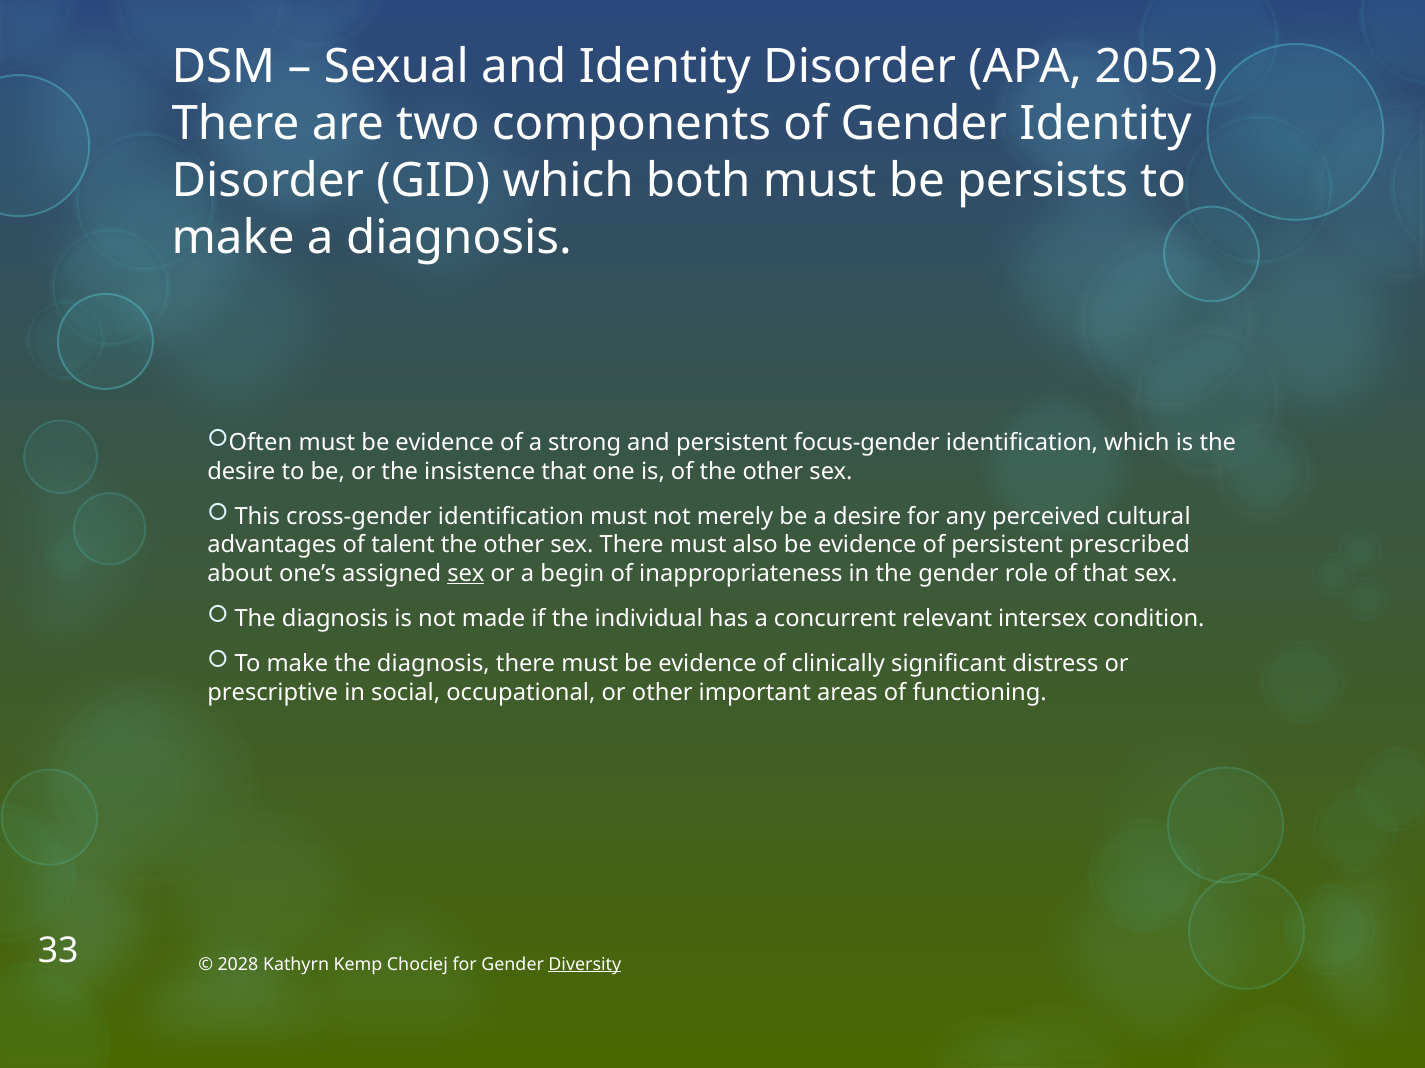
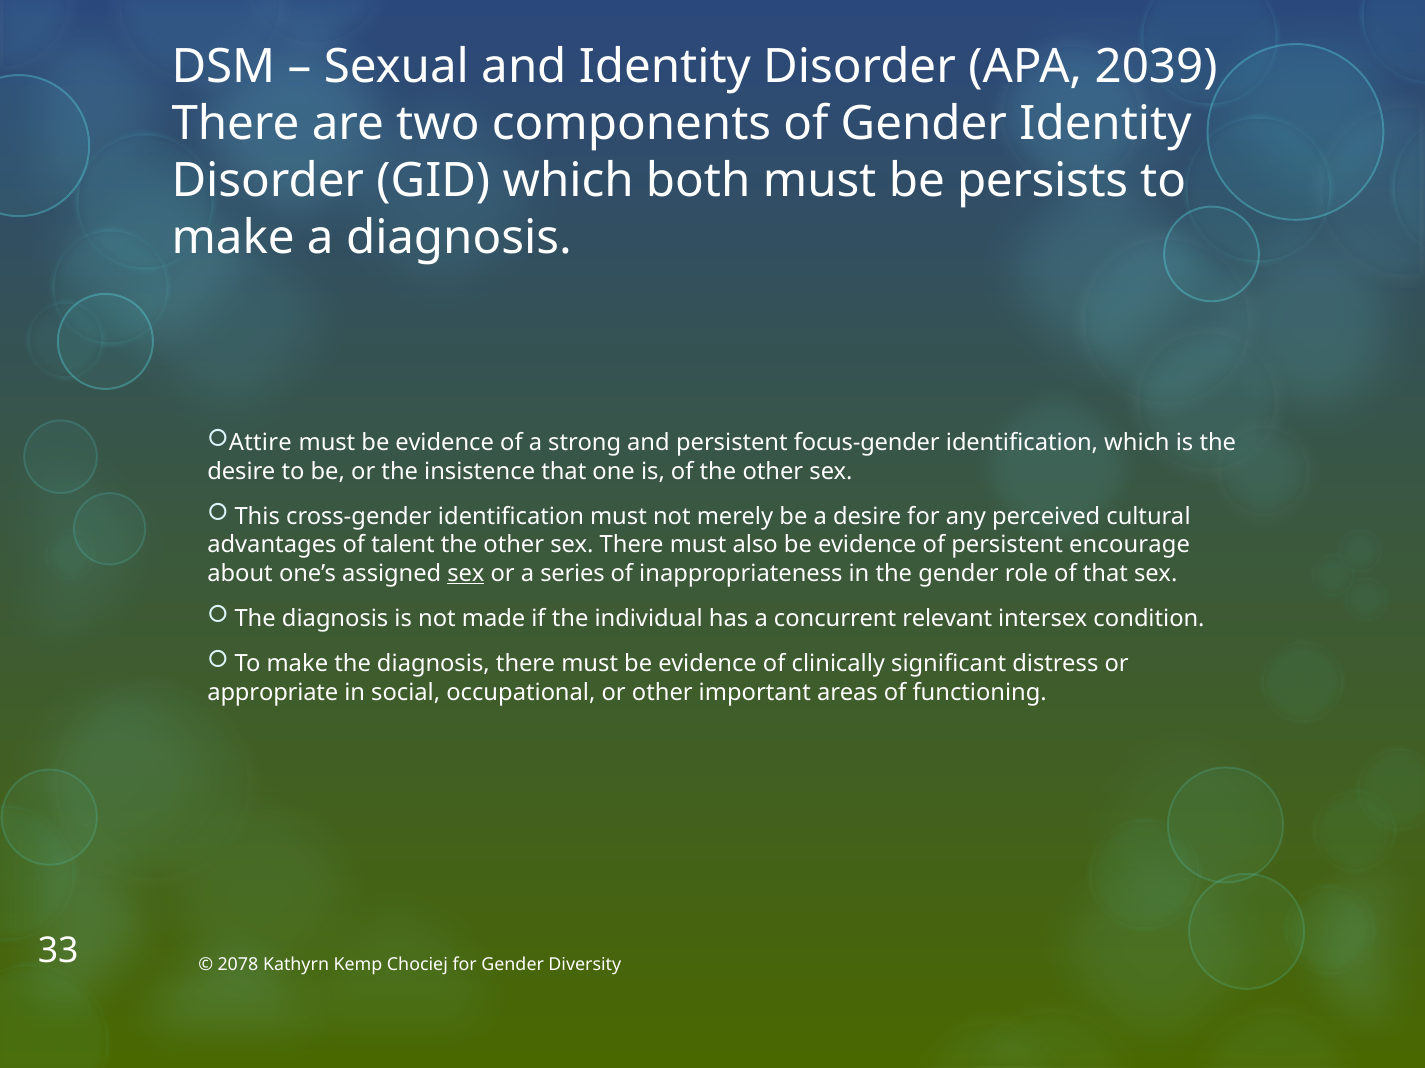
2052: 2052 -> 2039 (1156, 67)
Often: Often -> Attire (260, 443)
prescribed: prescribed -> encourage (1130, 545)
begin: begin -> series (572, 574)
prescriptive: prescriptive -> appropriate (273, 693)
2028: 2028 -> 2078 (238, 965)
Diversity underline: present -> none (585, 965)
